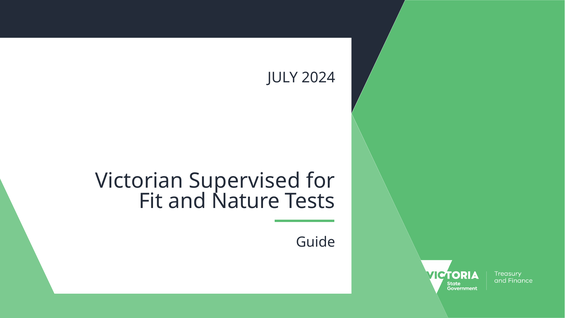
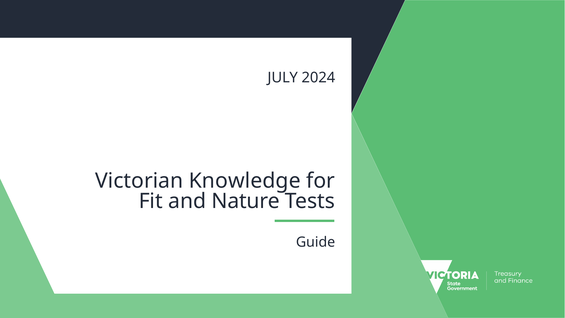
Supervised: Supervised -> Knowledge (245, 181)
